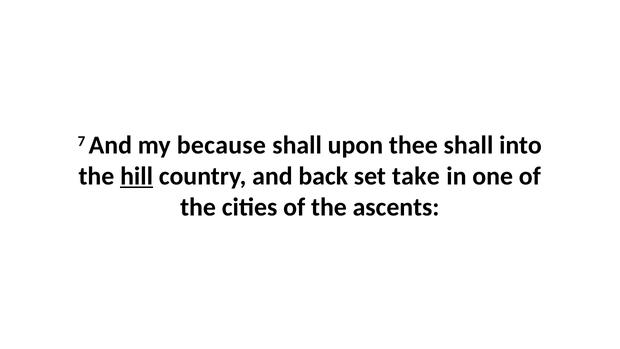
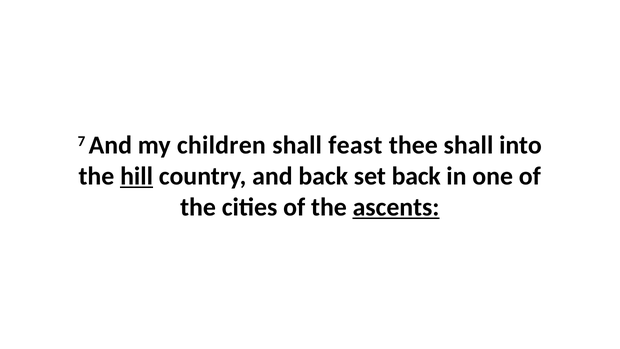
because: because -> children (221, 145)
upon: upon -> feast (355, 145)
set take: take -> back (416, 176)
ascents underline: none -> present (396, 207)
